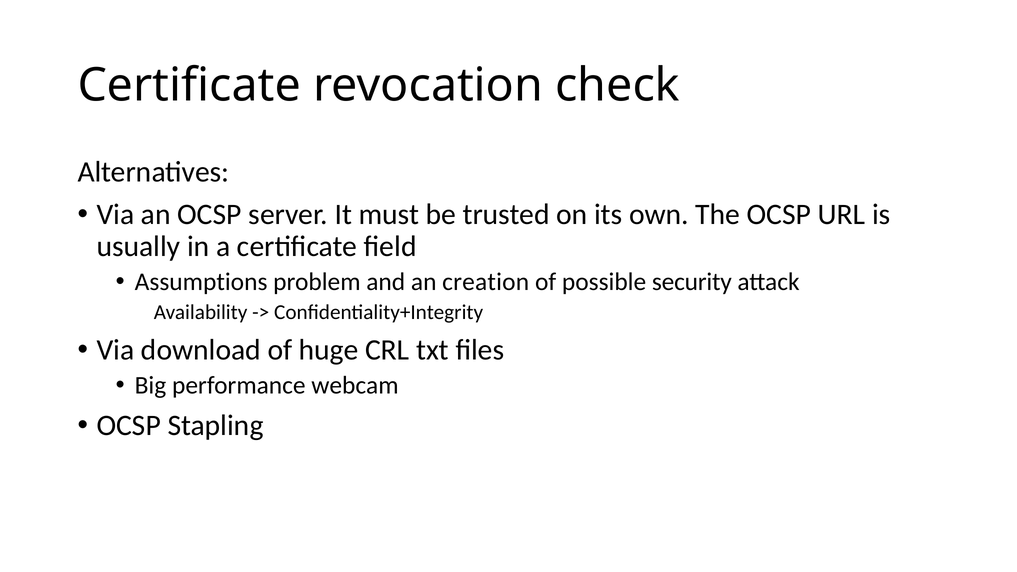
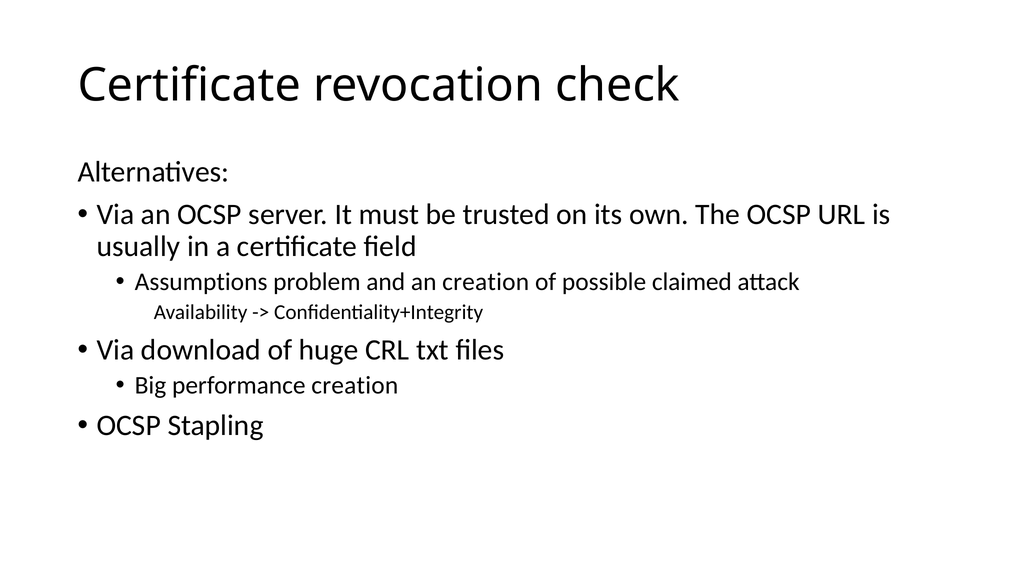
security: security -> claimed (692, 282)
performance webcam: webcam -> creation (355, 385)
